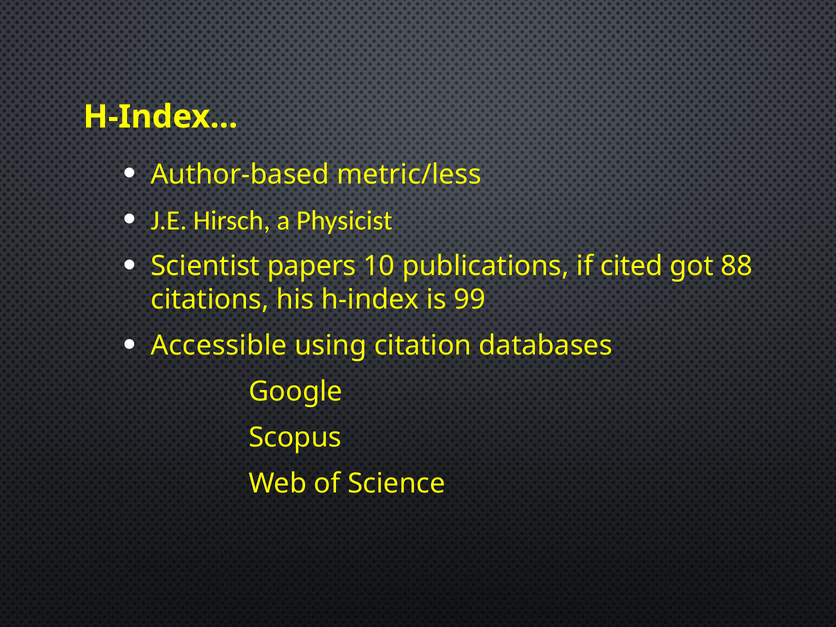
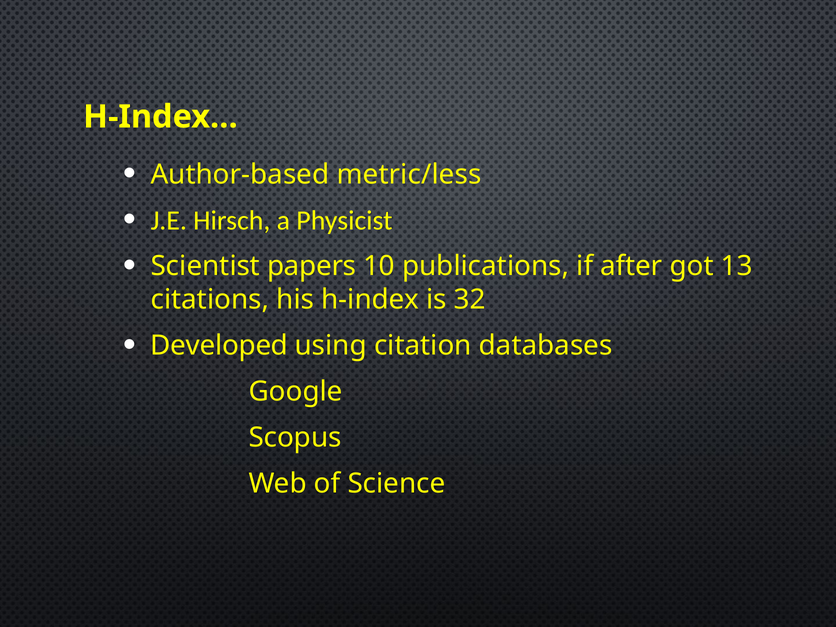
cited: cited -> after (631, 266)
88: 88 -> 13 (737, 266)
99: 99 -> 32 (470, 300)
Accessible: Accessible -> Developed (219, 346)
